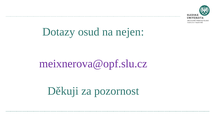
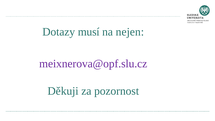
osud: osud -> musí (89, 32)
